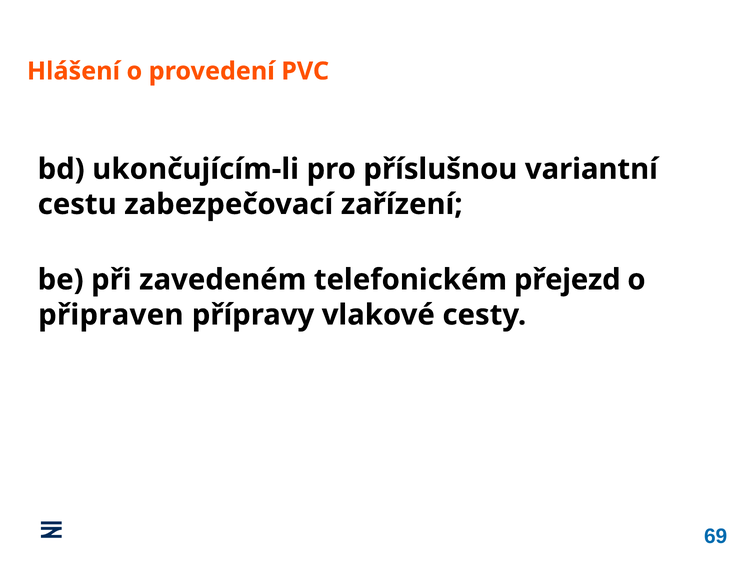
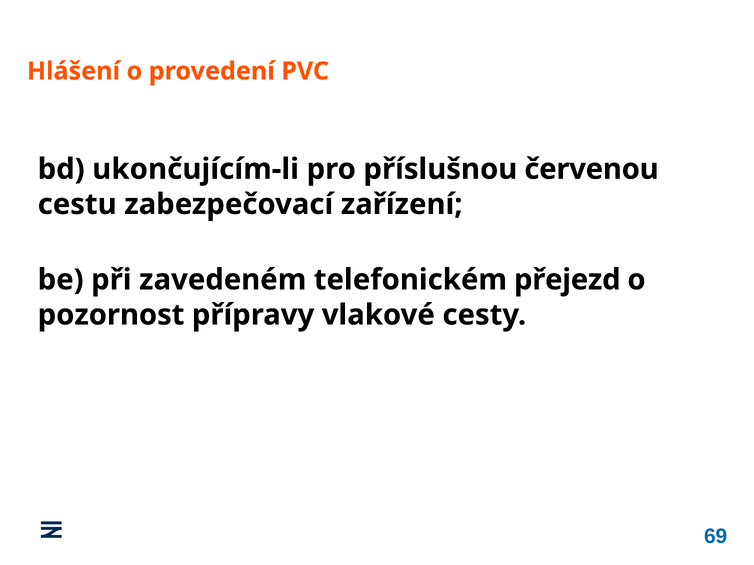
variantní: variantní -> červenou (592, 169)
připraven: připraven -> pozornost (111, 315)
